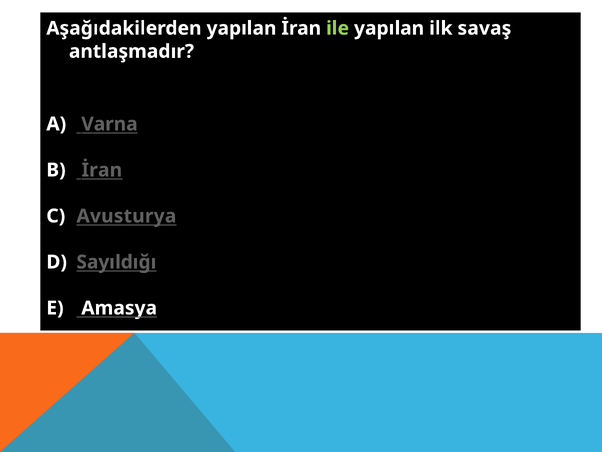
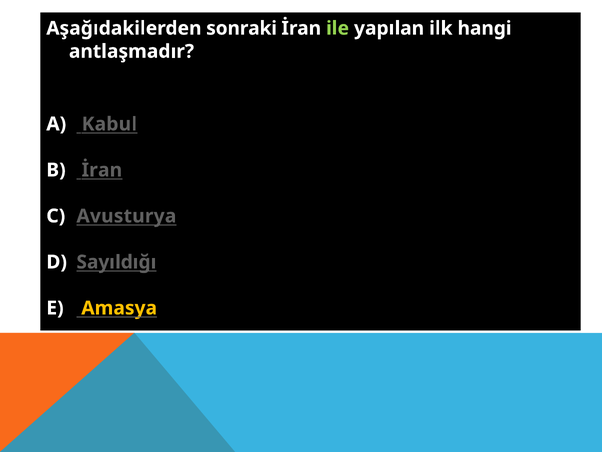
Aşağıdakilerden yapılan: yapılan -> sonraki (242, 28)
savaş: savaş -> hangi (485, 28)
Varna: Varna -> Kabul (109, 124)
Amasya colour: white -> yellow (119, 308)
